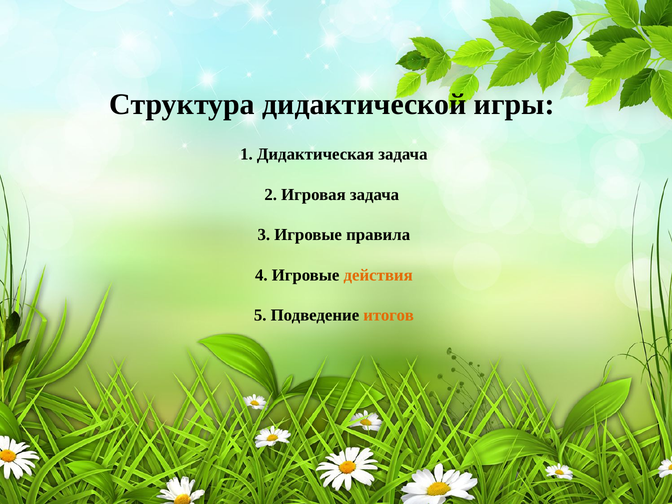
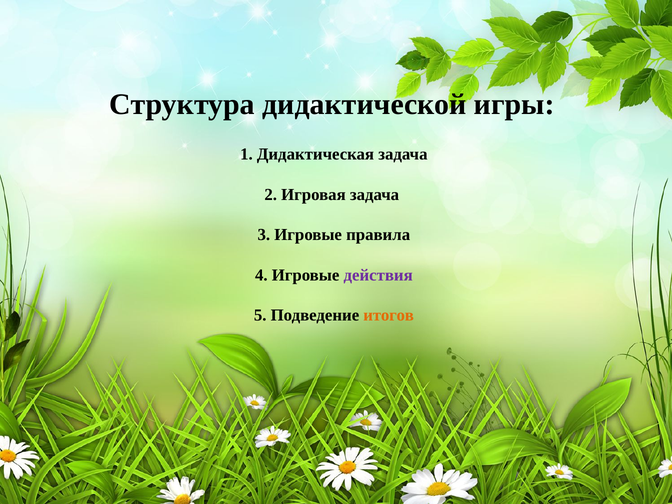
действия colour: orange -> purple (378, 275)
